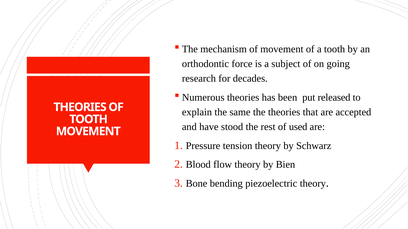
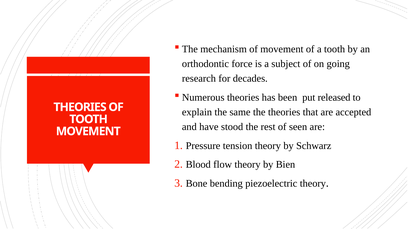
used: used -> seen (298, 127)
